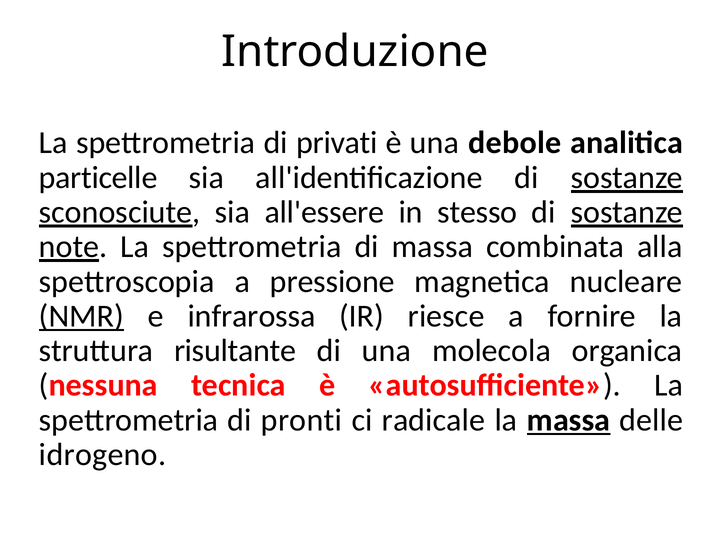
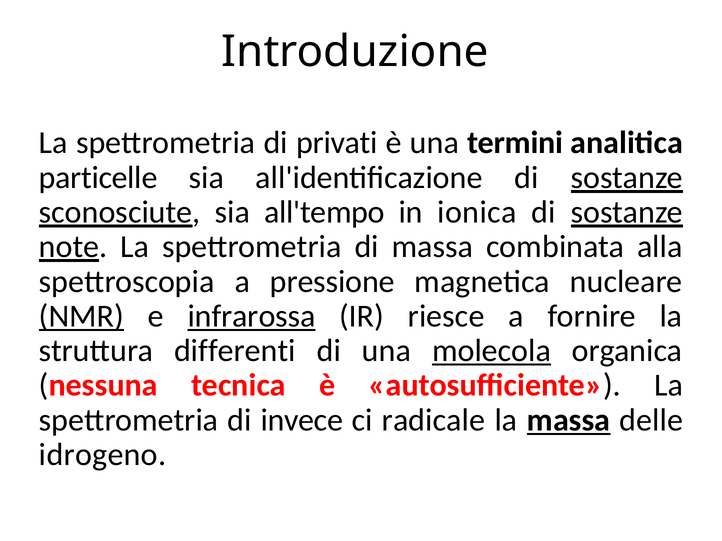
debole: debole -> termini (515, 143)
all'essere: all'essere -> all'tempo (325, 212)
stesso: stesso -> ionica (477, 212)
infrarossa underline: none -> present (252, 316)
risultante: risultante -> differenti (235, 351)
molecola underline: none -> present (492, 351)
pronti: pronti -> invece (302, 420)
